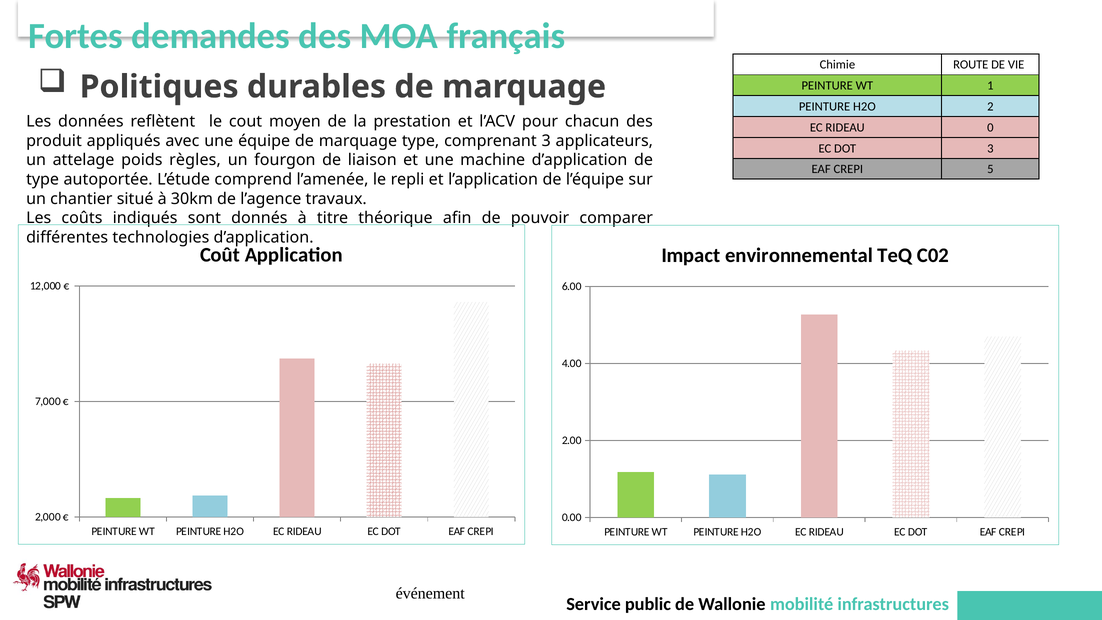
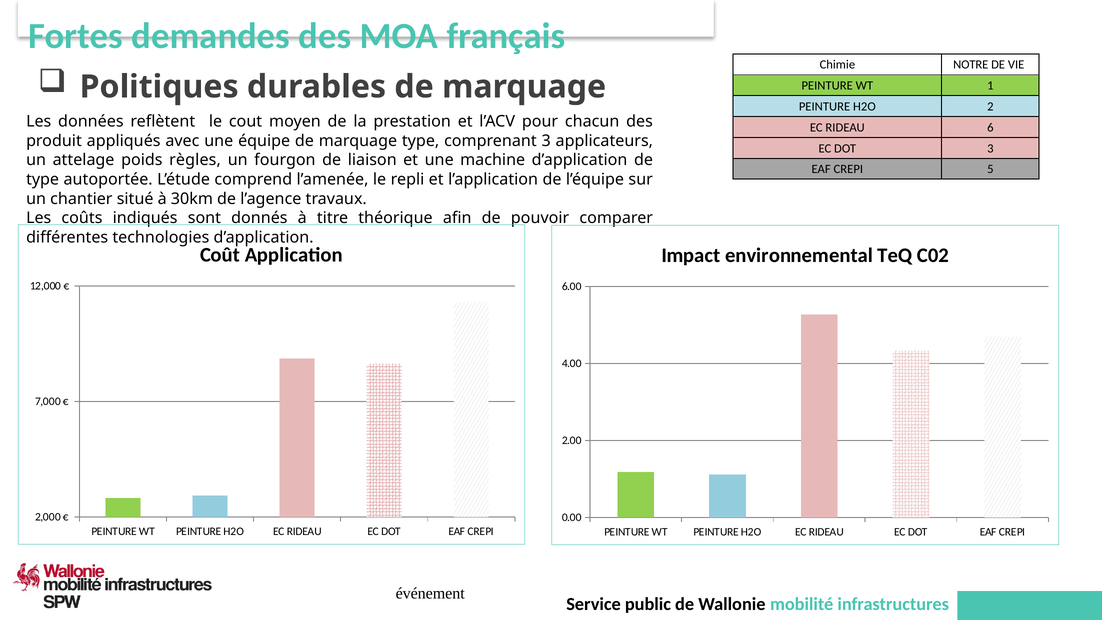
ROUTE: ROUTE -> NOTRE (971, 65)
0: 0 -> 6 (990, 128)
